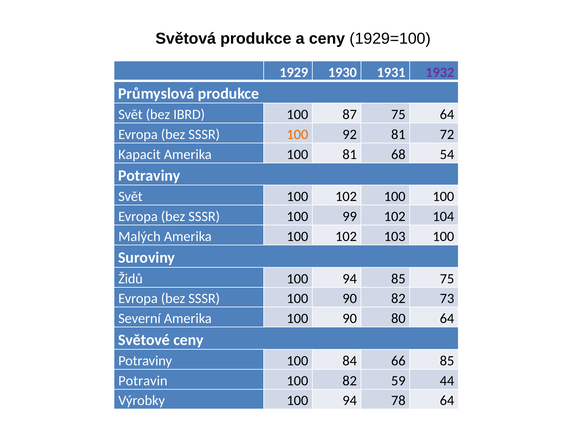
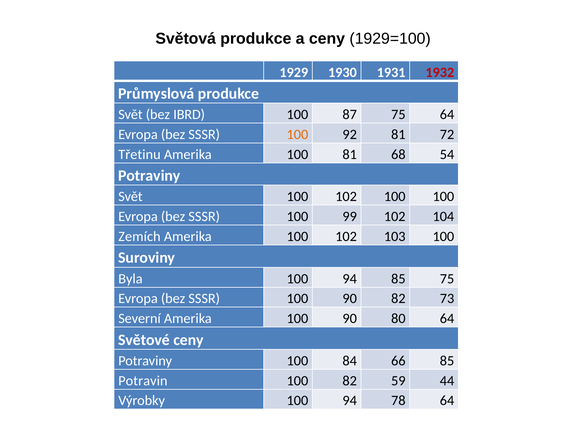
1932 colour: purple -> red (440, 72)
Kapacit: Kapacit -> Třetinu (139, 154)
Malých: Malých -> Zemích (139, 236)
Židů: Židů -> Byla (130, 279)
